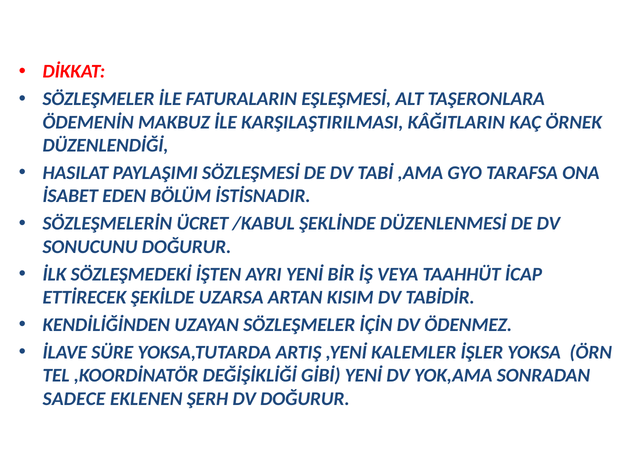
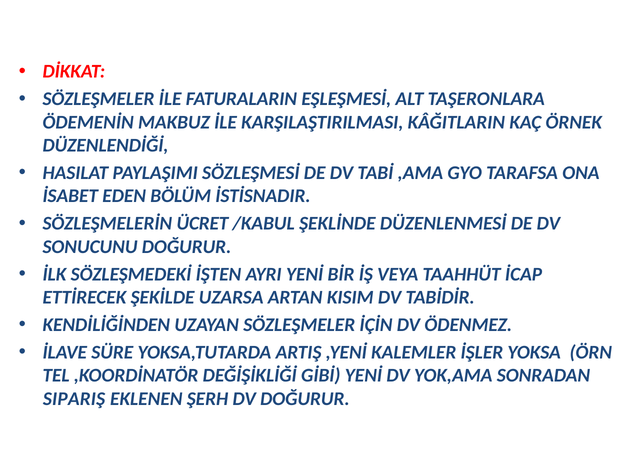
SADECE: SADECE -> SIPARIŞ (74, 398)
